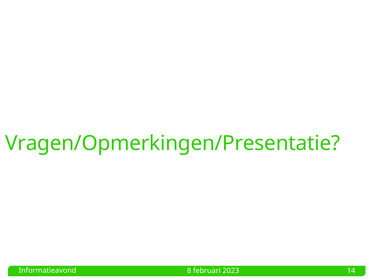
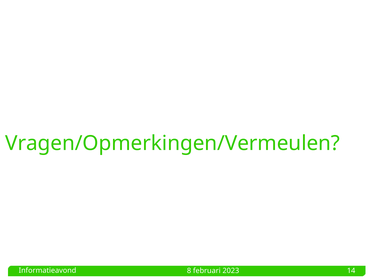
Vragen/Opmerkingen/Presentatie: Vragen/Opmerkingen/Presentatie -> Vragen/Opmerkingen/Vermeulen (173, 144)
